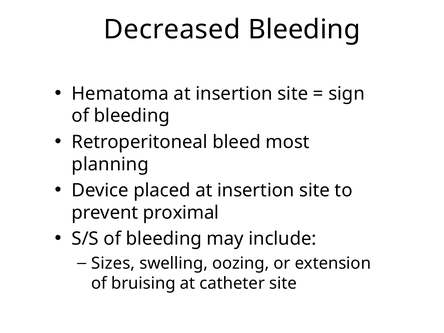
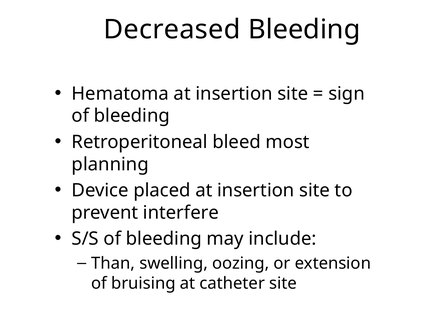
proximal: proximal -> interfere (181, 213)
Sizes: Sizes -> Than (113, 263)
